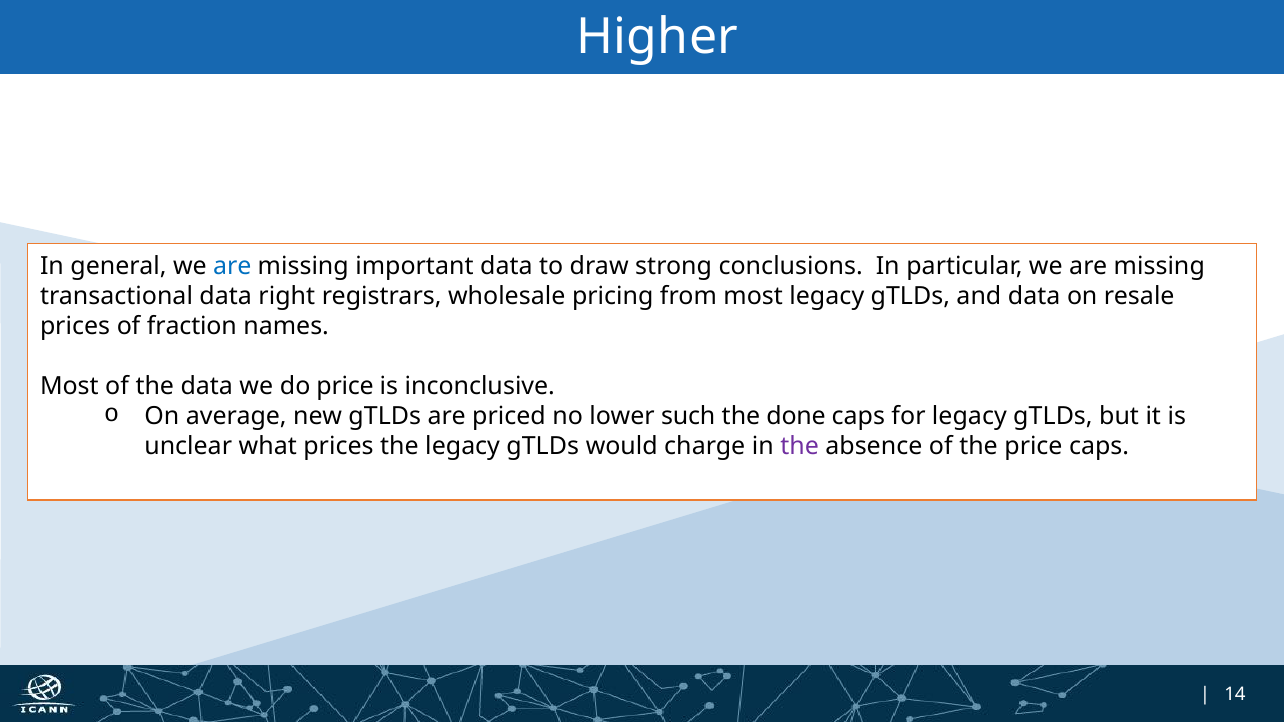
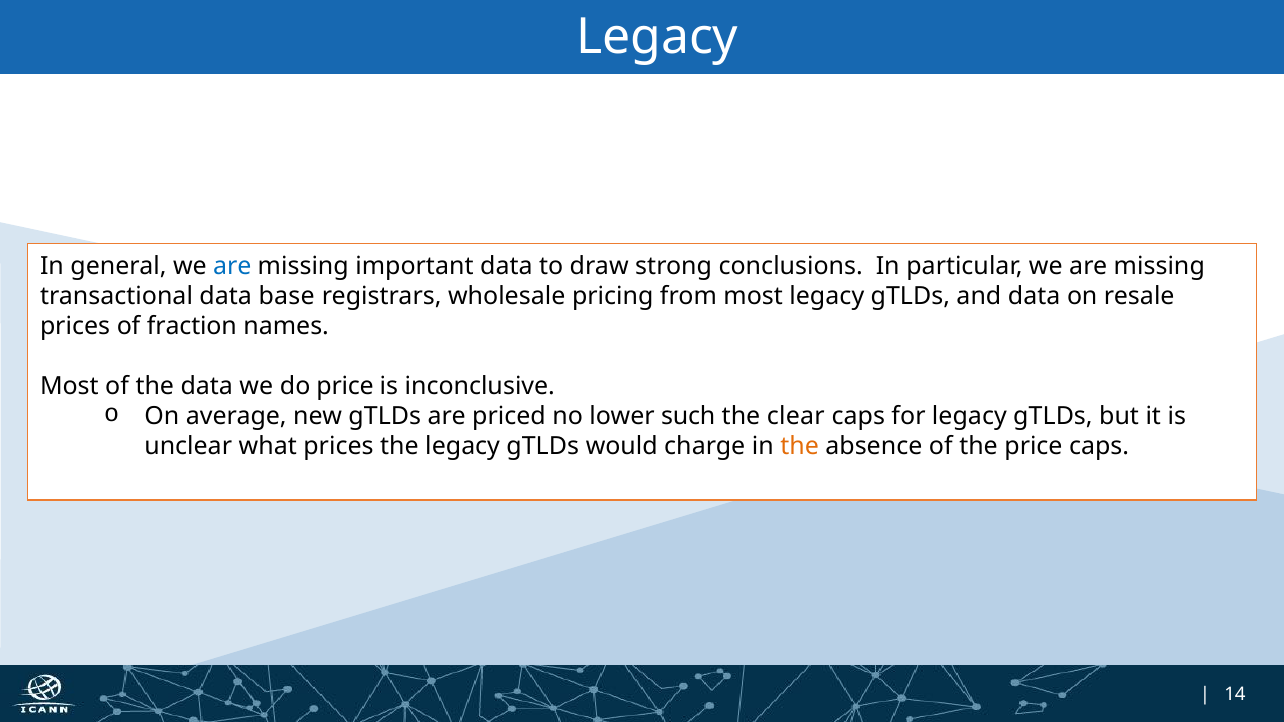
Higher: Higher -> Legacy (657, 37)
right: right -> base (287, 297)
done: done -> clear (796, 417)
the colour: purple -> orange (800, 447)
